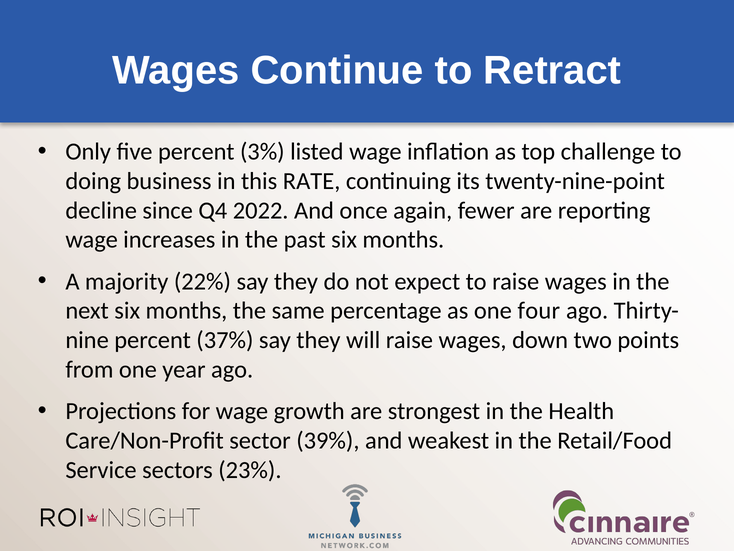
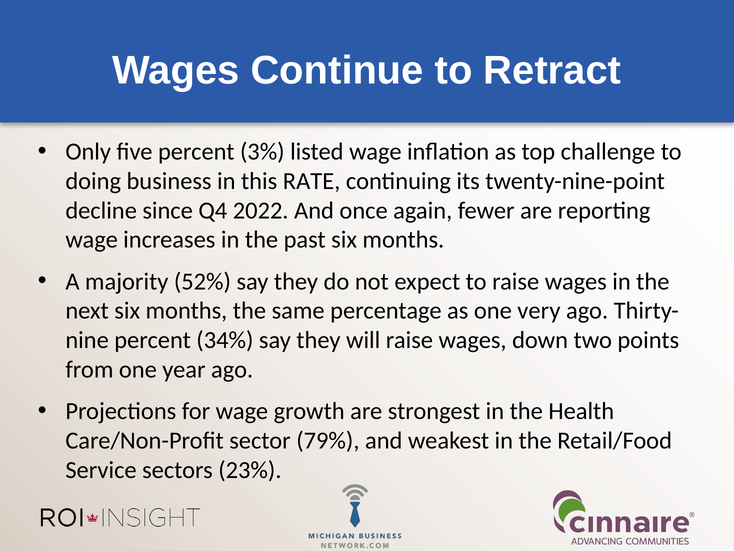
22%: 22% -> 52% (202, 281)
four: four -> very (539, 311)
37%: 37% -> 34% (225, 340)
39%: 39% -> 79% (328, 440)
